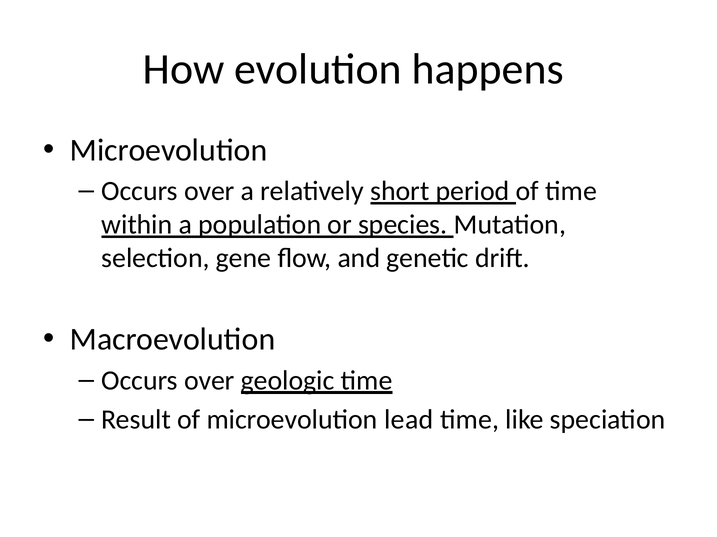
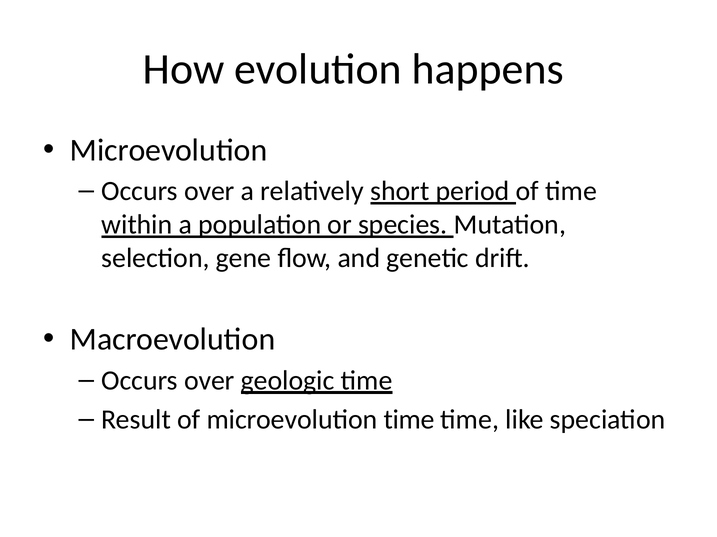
microevolution lead: lead -> time (409, 420)
